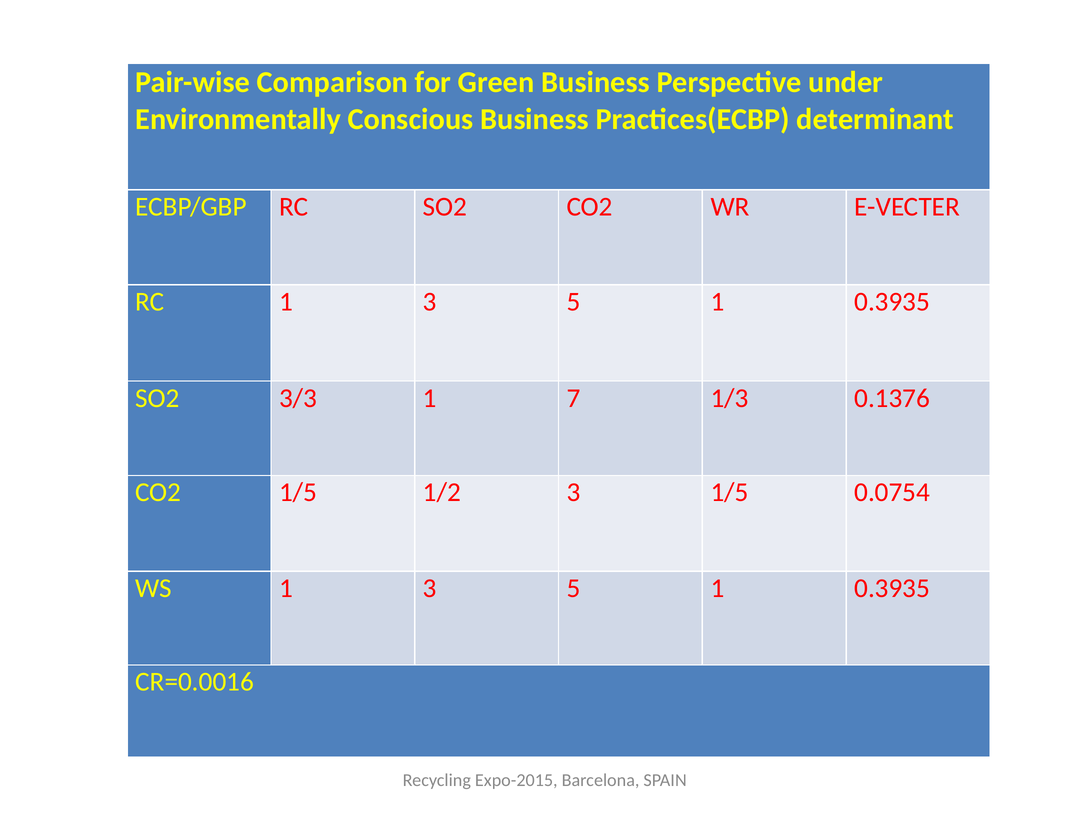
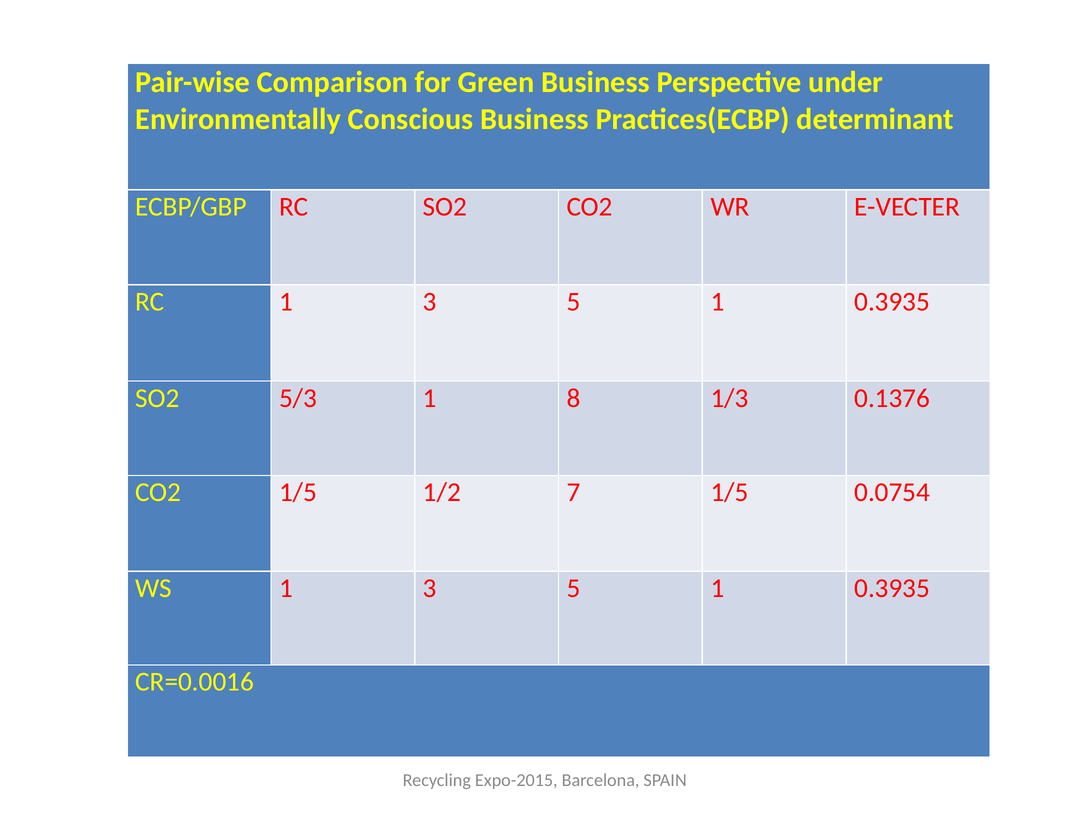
3/3: 3/3 -> 5/3 (298, 398)
7: 7 -> 8 (574, 398)
1/2 3: 3 -> 7 (574, 493)
